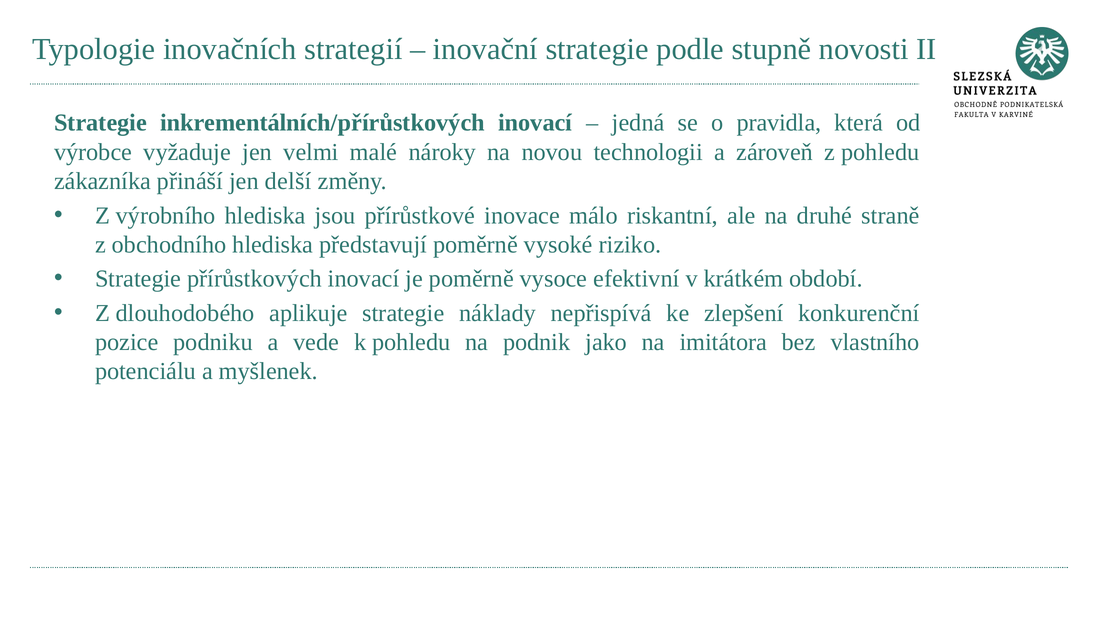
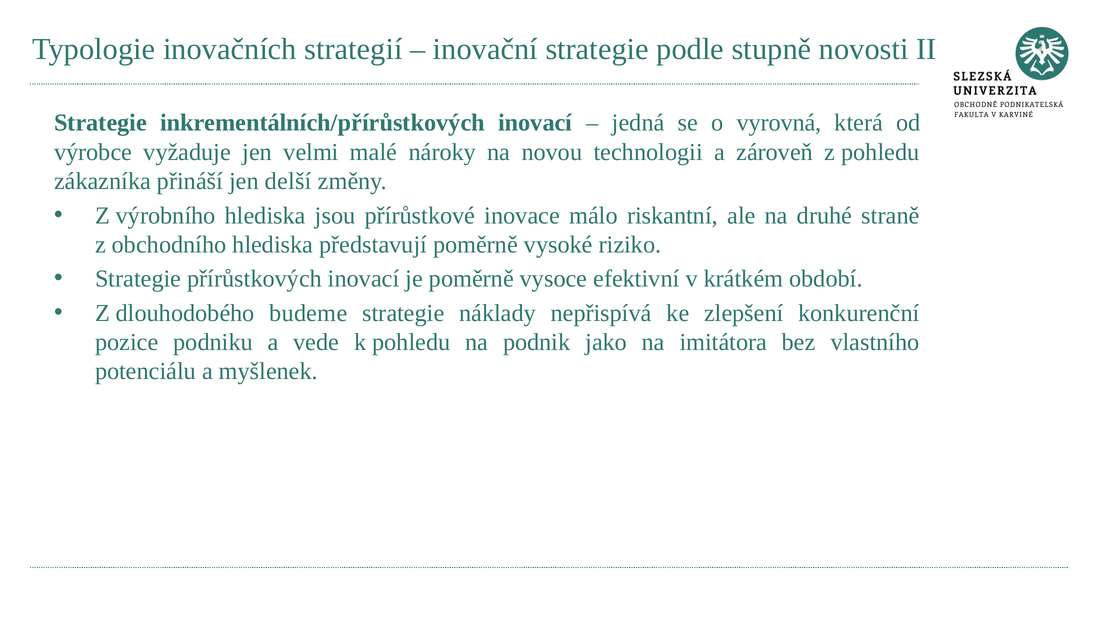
pravidla: pravidla -> vyrovná (779, 123)
aplikuje: aplikuje -> budeme (308, 313)
